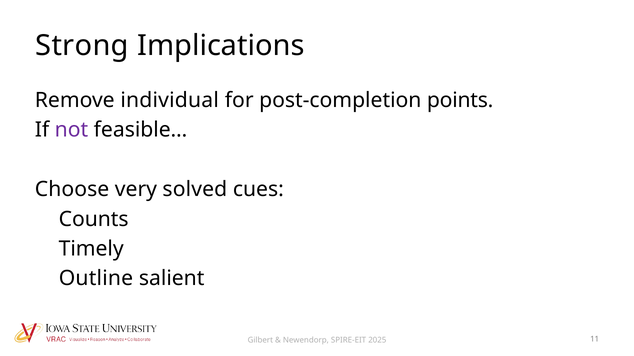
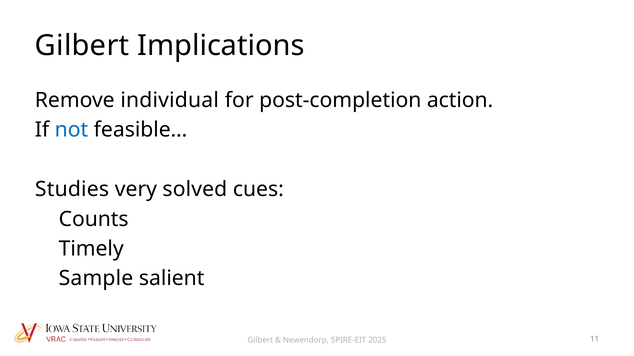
Strong: Strong -> Gilbert (82, 46)
points: points -> action (460, 101)
not colour: purple -> blue (71, 130)
Choose: Choose -> Studies (72, 190)
Outline: Outline -> Sample (96, 279)
